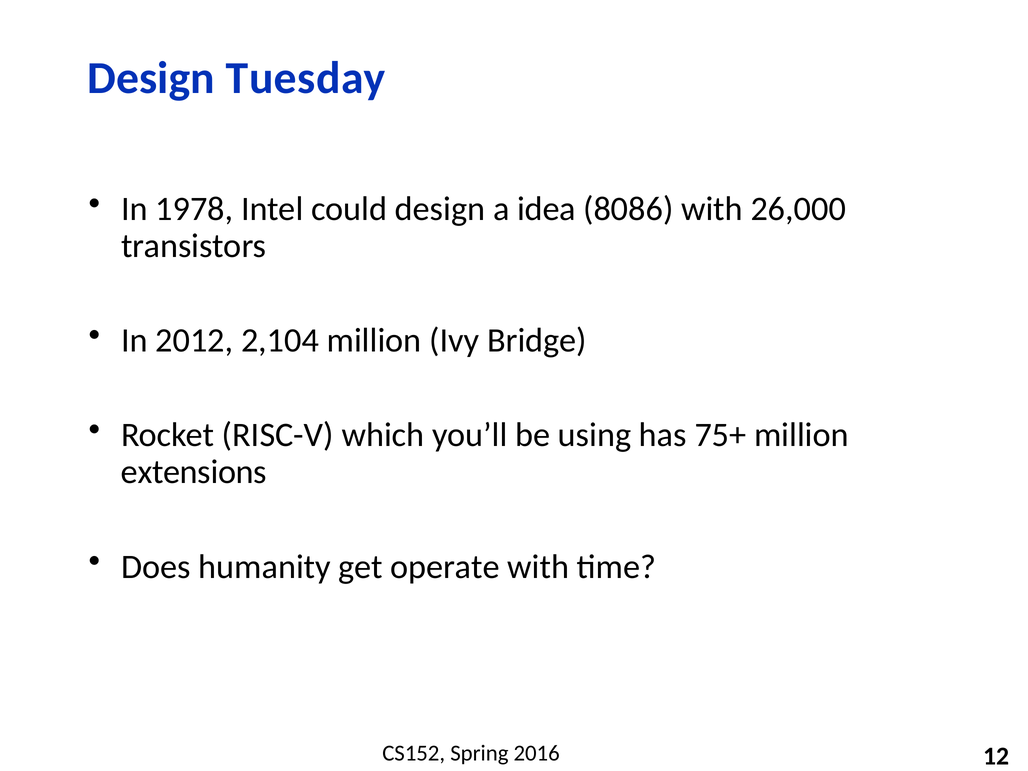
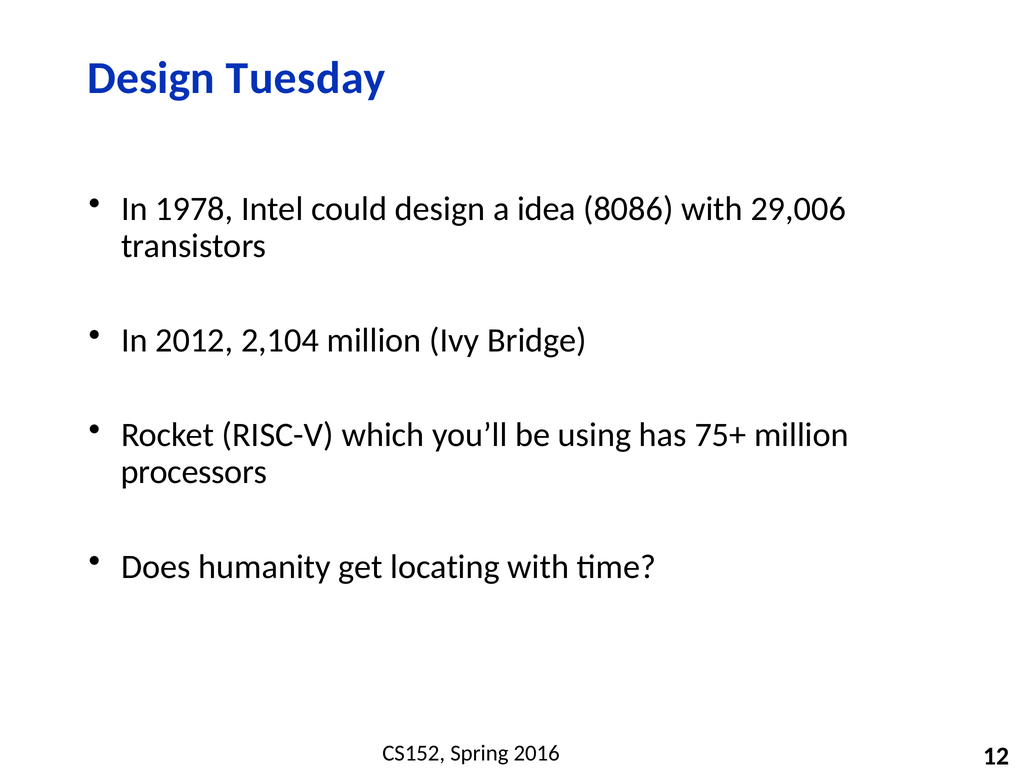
26,000: 26,000 -> 29,006 (798, 209)
extensions: extensions -> processors (194, 472)
operate: operate -> locating (445, 567)
